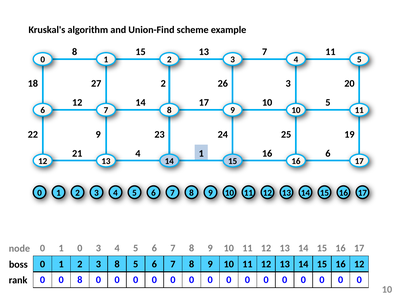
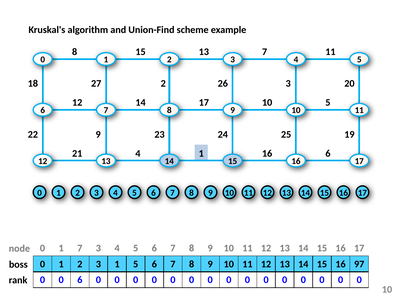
0 1 0: 0 -> 7 (80, 248)
3 8: 8 -> 1 (117, 264)
16 12: 12 -> 97 (359, 264)
0 8: 8 -> 6 (80, 279)
